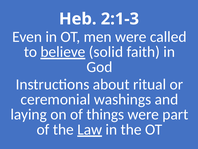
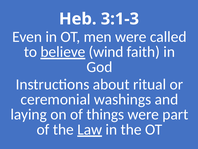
2:1-3: 2:1-3 -> 3:1-3 (120, 19)
solid: solid -> wind (106, 52)
